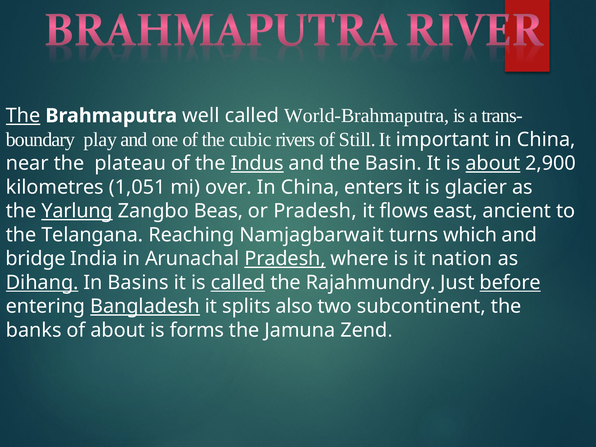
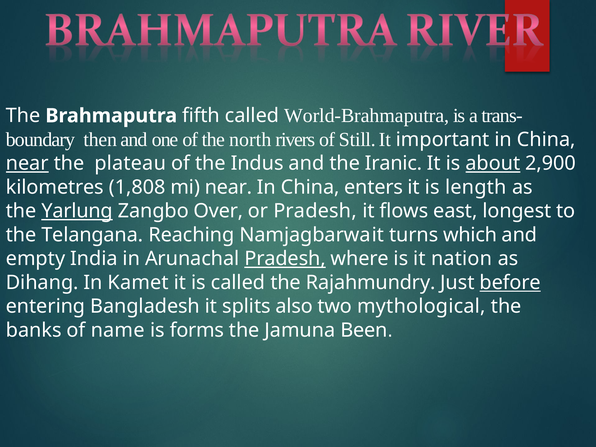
The underline: present -> none (23, 116)
well: well -> fifth (201, 116)
play: play -> then (100, 140)
cubic: cubic -> north (250, 140)
near underline: none -> present (27, 163)
Indus underline: present -> none (257, 163)
Basin: Basin -> Iranic (394, 163)
1,051: 1,051 -> 1,808 (137, 187)
mi over: over -> near (229, 187)
glacier: glacier -> length (476, 187)
Beas: Beas -> Over (218, 211)
ancient: ancient -> longest (517, 211)
bridge: bridge -> empty (36, 259)
Dihang underline: present -> none (42, 283)
Basins: Basins -> Kamet (138, 283)
called underline: present -> none (238, 283)
Bangladesh underline: present -> none (145, 306)
subcontinent: subcontinent -> mythological (421, 306)
of about: about -> name (118, 330)
Zend: Zend -> Been (364, 330)
